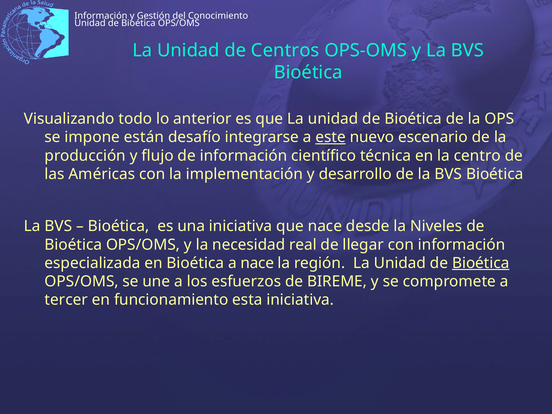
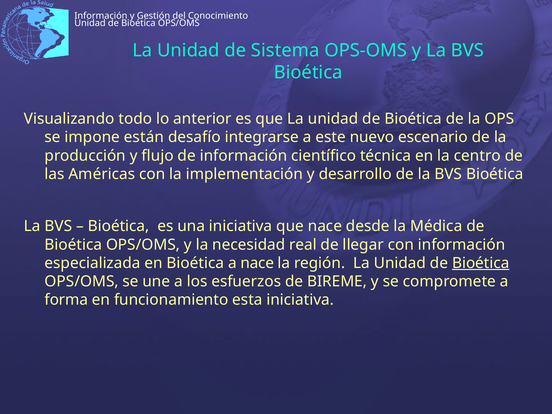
Centros: Centros -> Sistema (285, 50)
este underline: present -> none (331, 137)
Niveles: Niveles -> Médica (436, 226)
tercer: tercer -> forma (66, 300)
